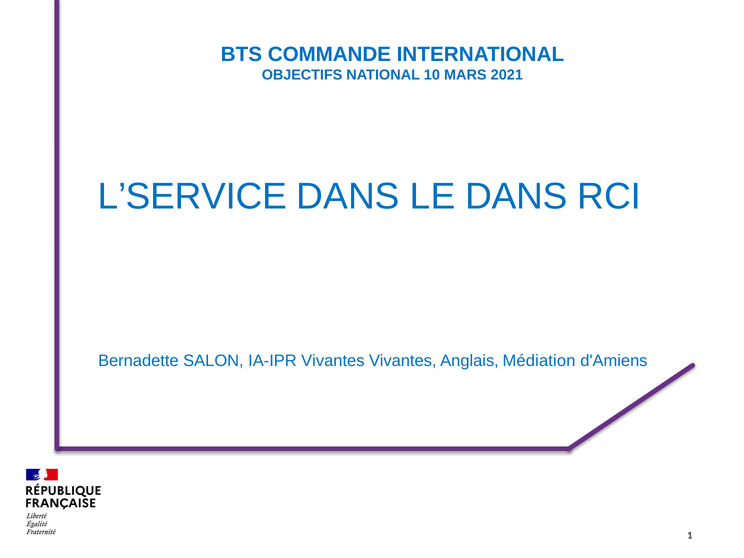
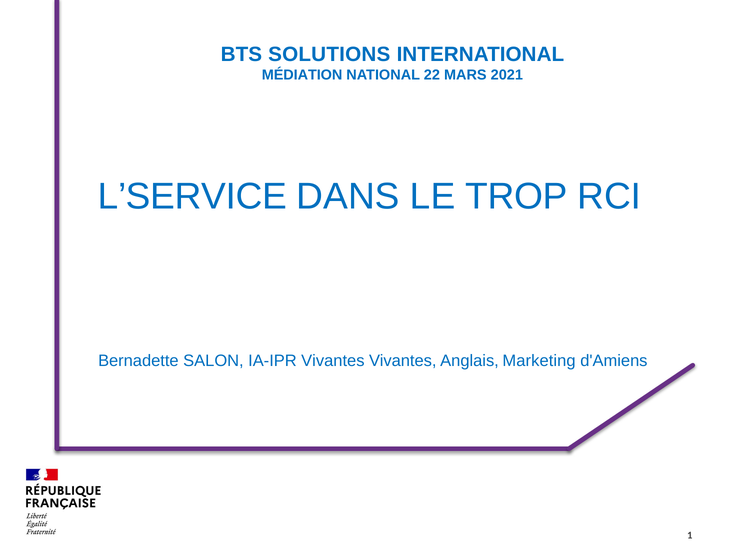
COMMANDE: COMMANDE -> SOLUTIONS (329, 54)
OBJECTIFS: OBJECTIFS -> MÉDIATION (302, 75)
10: 10 -> 22 (432, 75)
LE DANS: DANS -> TROP (517, 196)
Médiation: Médiation -> Marketing (539, 361)
